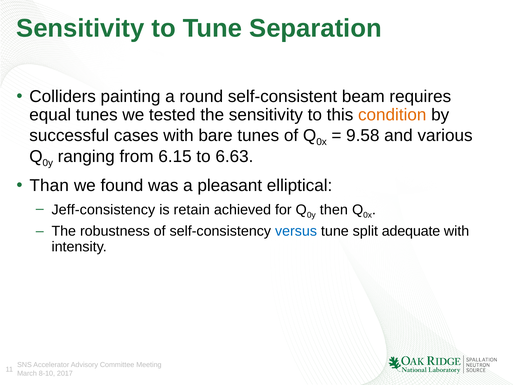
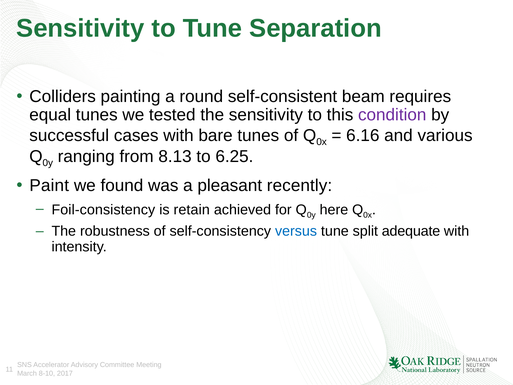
condition colour: orange -> purple (392, 115)
9.58: 9.58 -> 6.16 (363, 135)
6.15: 6.15 -> 8.13 (175, 156)
6.63: 6.63 -> 6.25 (234, 156)
Than: Than -> Paint (49, 185)
elliptical: elliptical -> recently (299, 185)
Jeff-consistency: Jeff-consistency -> Foil-consistency (103, 210)
then: then -> here (334, 210)
